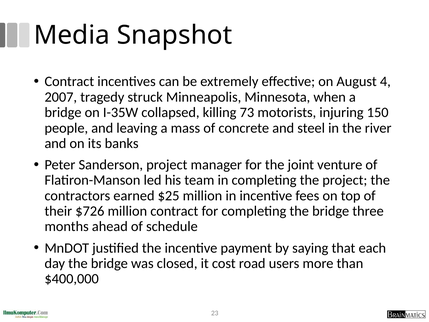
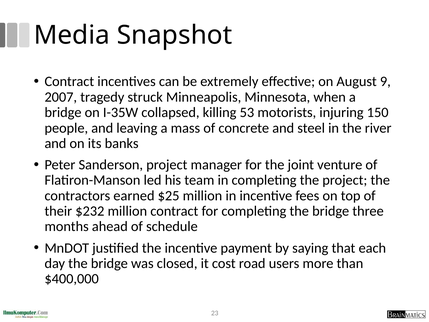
4: 4 -> 9 (385, 82)
73: 73 -> 53 (247, 112)
$726: $726 -> $232 (90, 211)
